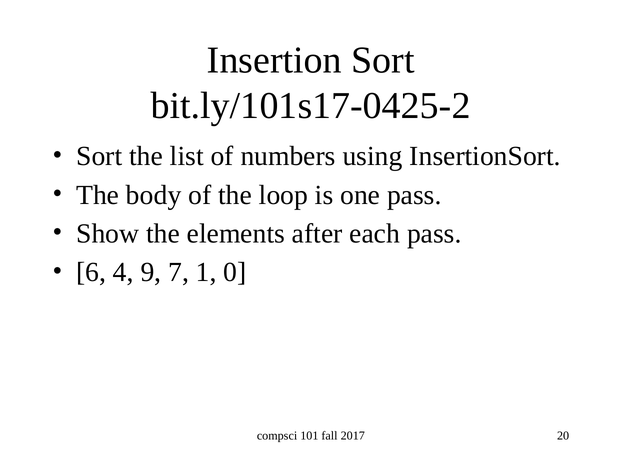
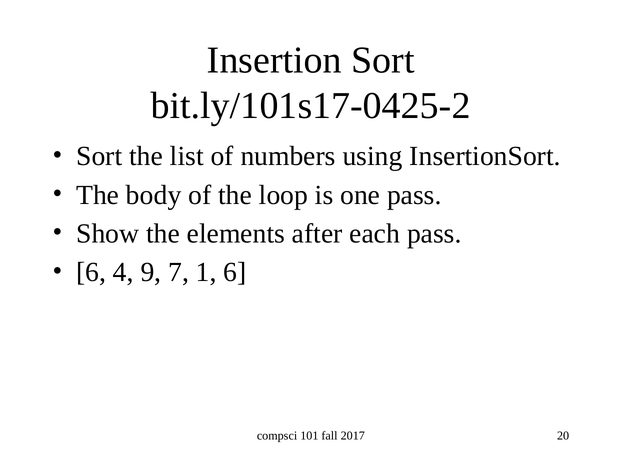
1 0: 0 -> 6 (235, 273)
